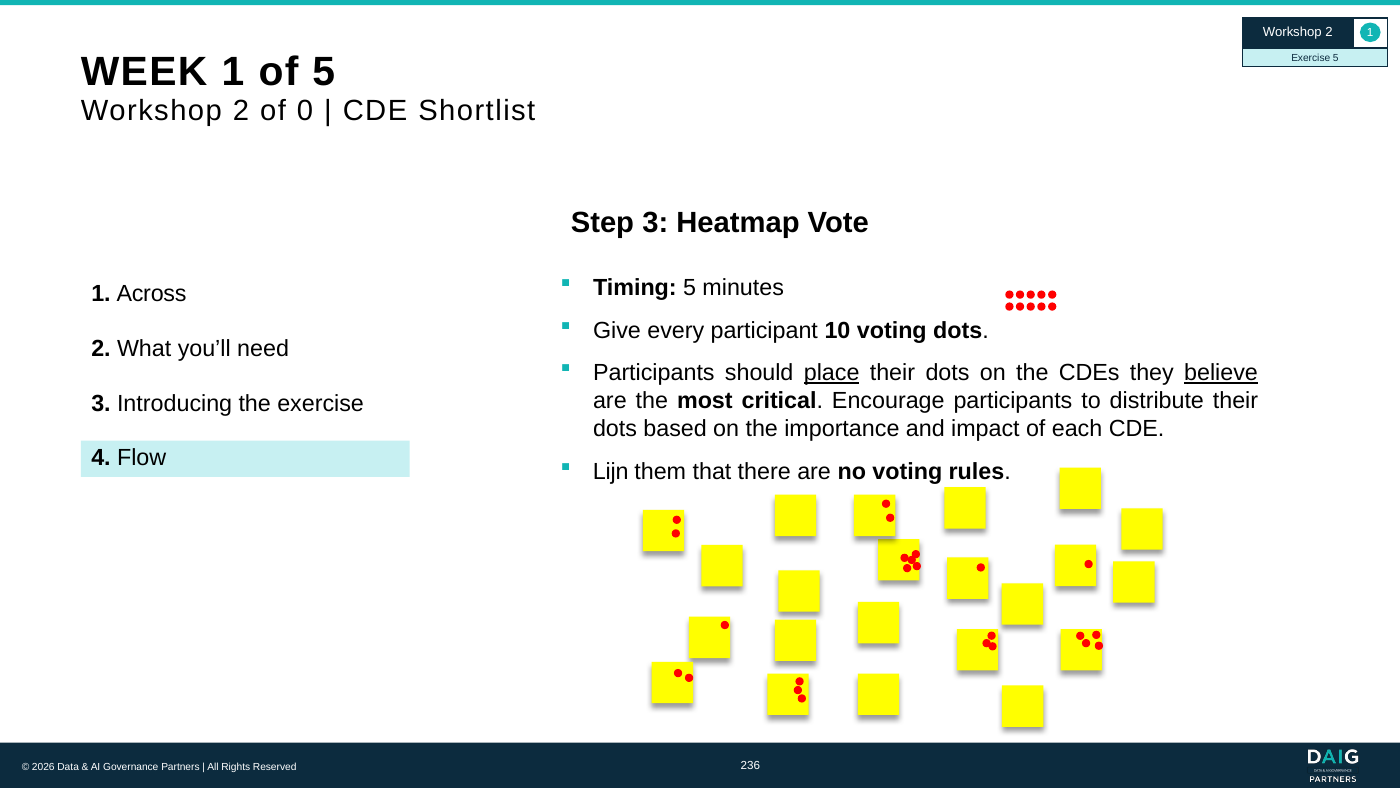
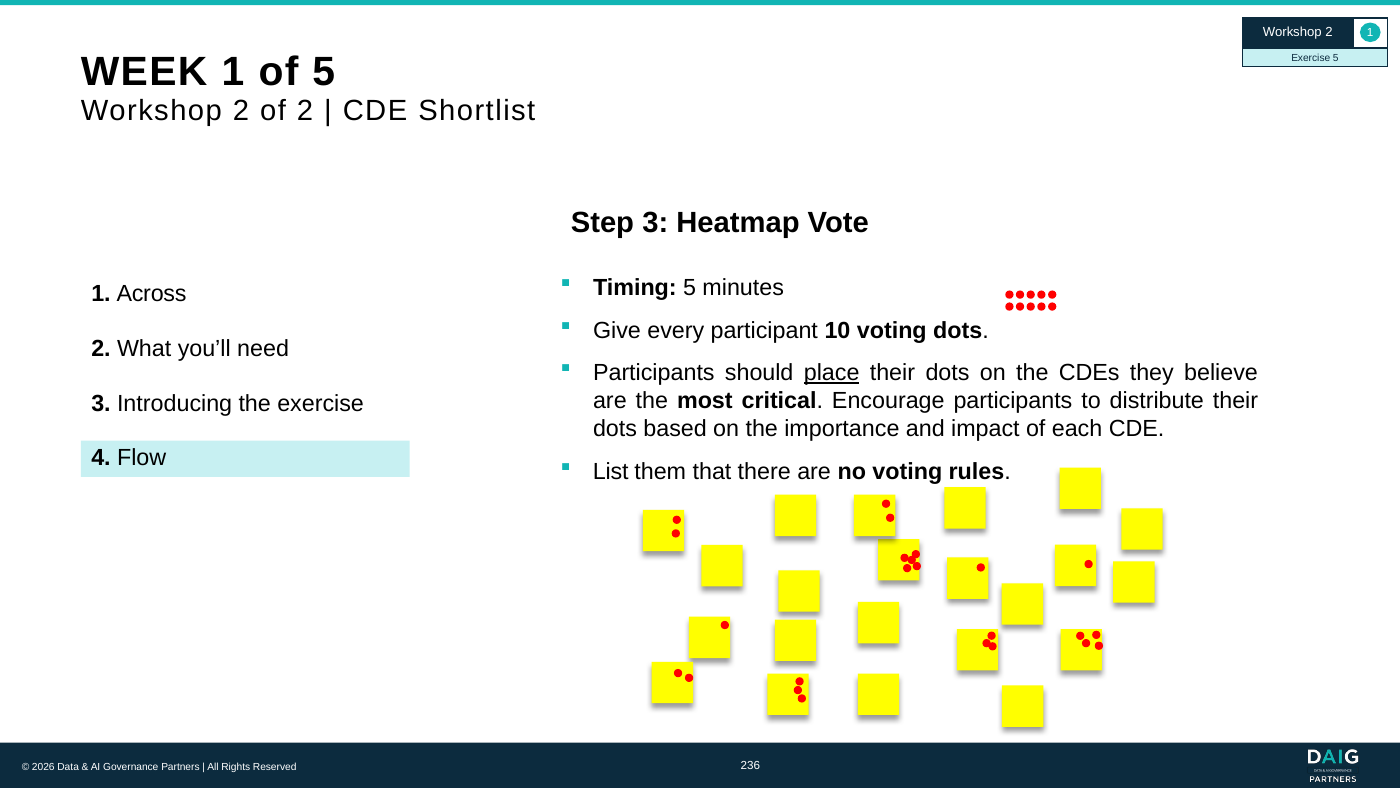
of 0: 0 -> 2 (305, 110)
believe underline: present -> none (1221, 373)
Lijn: Lijn -> List (611, 471)
